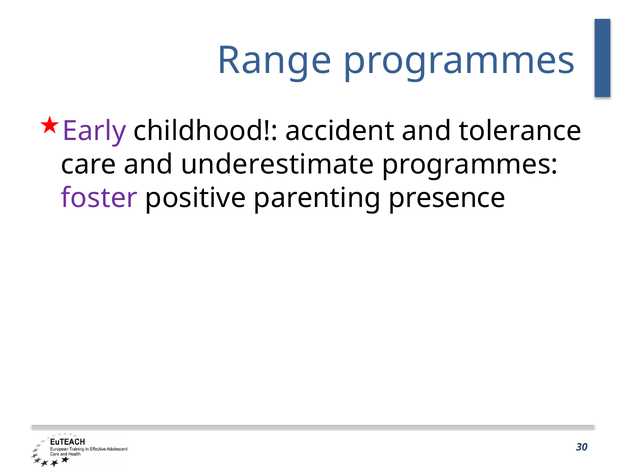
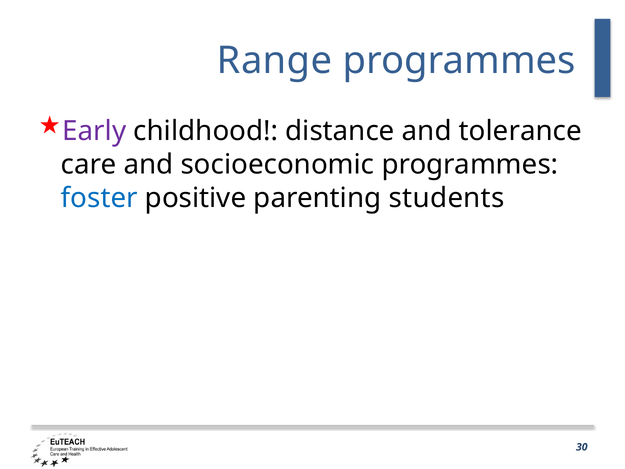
accident: accident -> distance (340, 131)
underestimate: underestimate -> socioeconomic (277, 164)
foster colour: purple -> blue (99, 198)
presence: presence -> students (447, 198)
